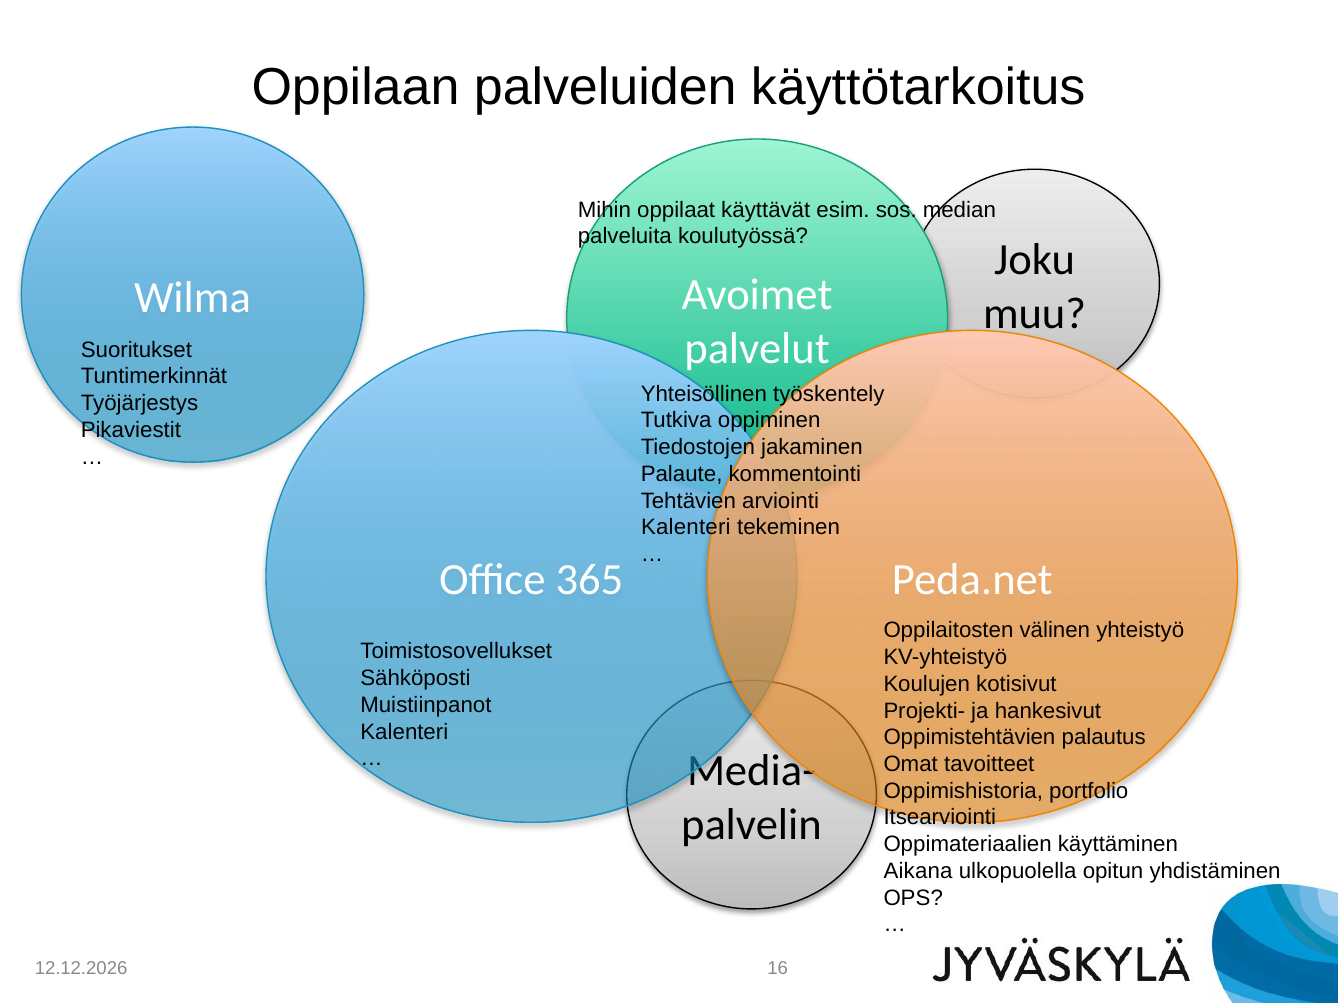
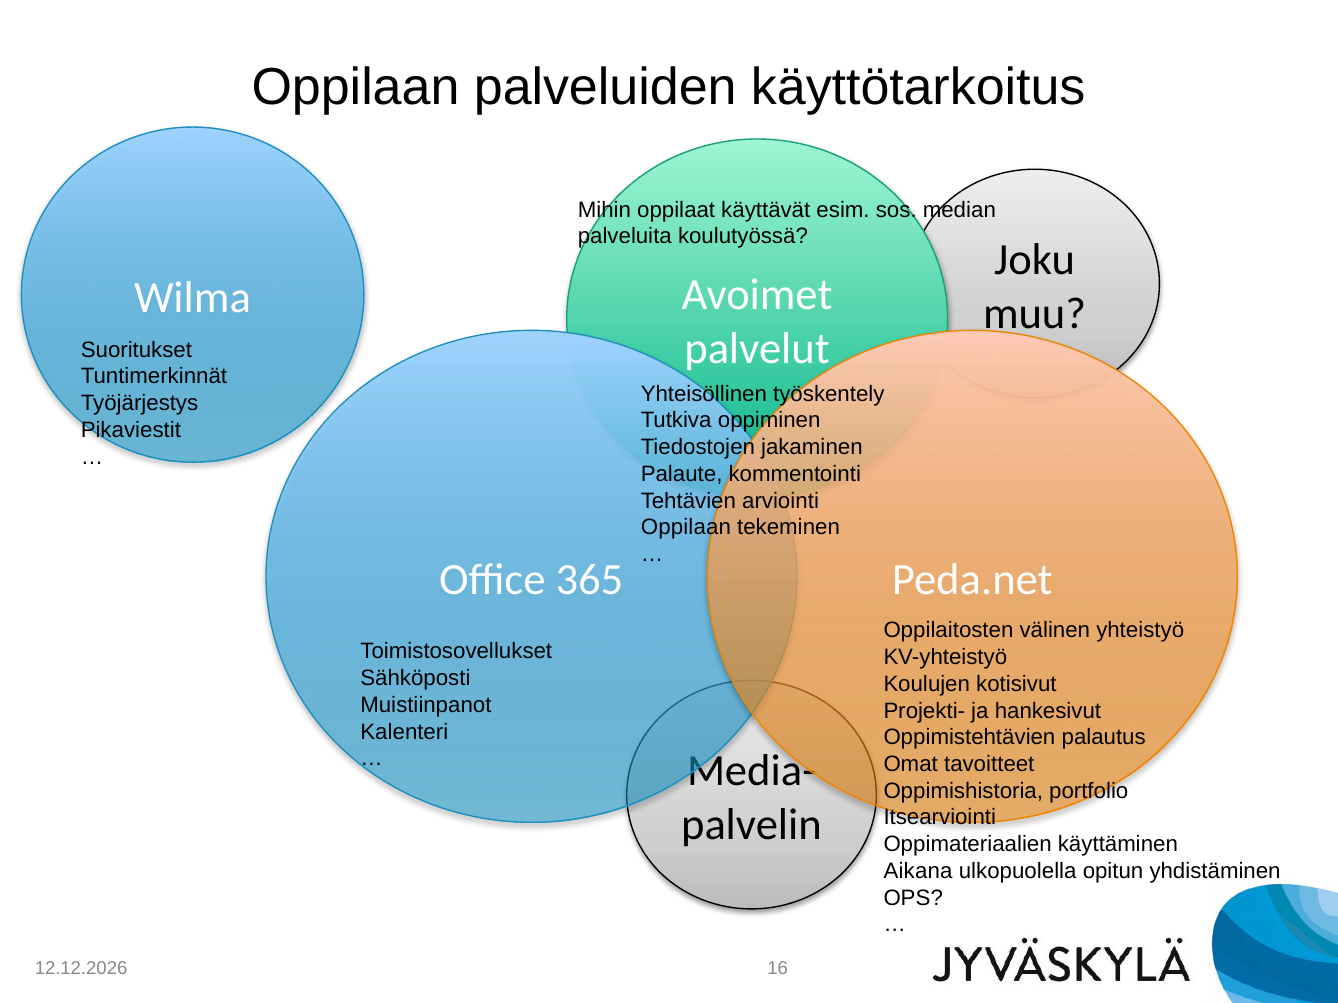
Kalenteri: Kalenteri -> Oppilaan (686, 528)
